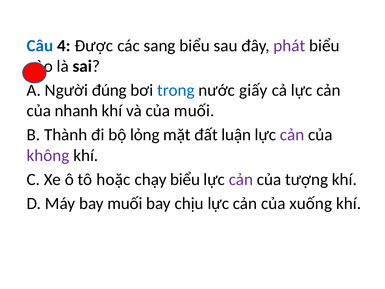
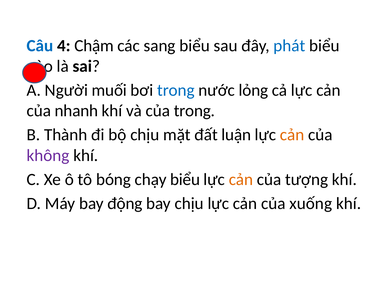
Được: Được -> Chậm (94, 46)
phát colour: purple -> blue (289, 46)
đúng: đúng -> muối (109, 90)
giấy: giấy -> lỏng (253, 90)
của muối: muối -> trong (194, 111)
bộ lỏng: lỏng -> chịu (145, 135)
cản colour: purple -> orange (292, 135)
hoặc: hoặc -> bóng (114, 179)
cản colour: purple -> orange (241, 179)
bay muối: muối -> động (125, 203)
